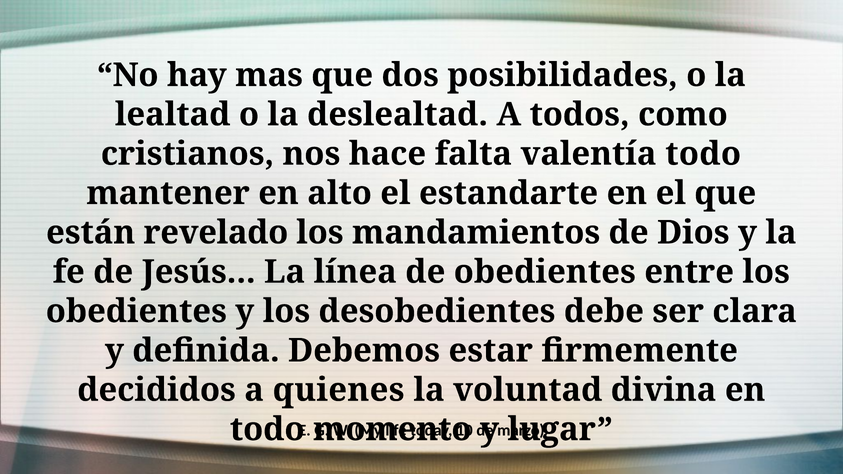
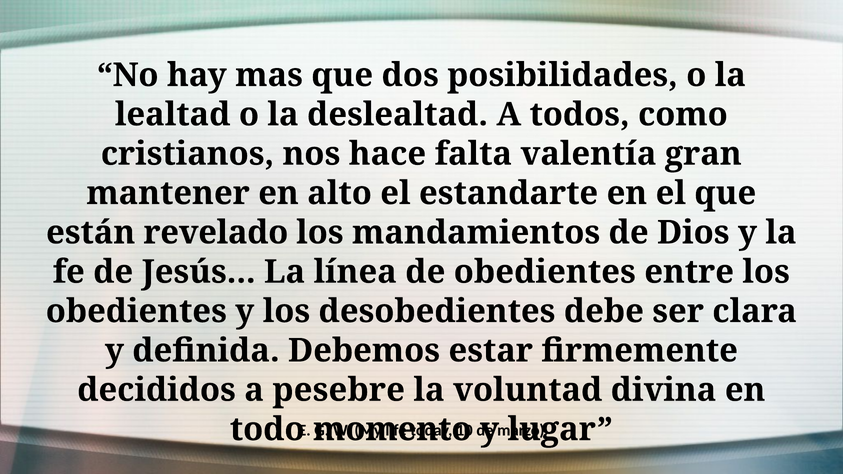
valentía todo: todo -> gran (703, 154)
quienes: quienes -> pesebre (339, 390)
